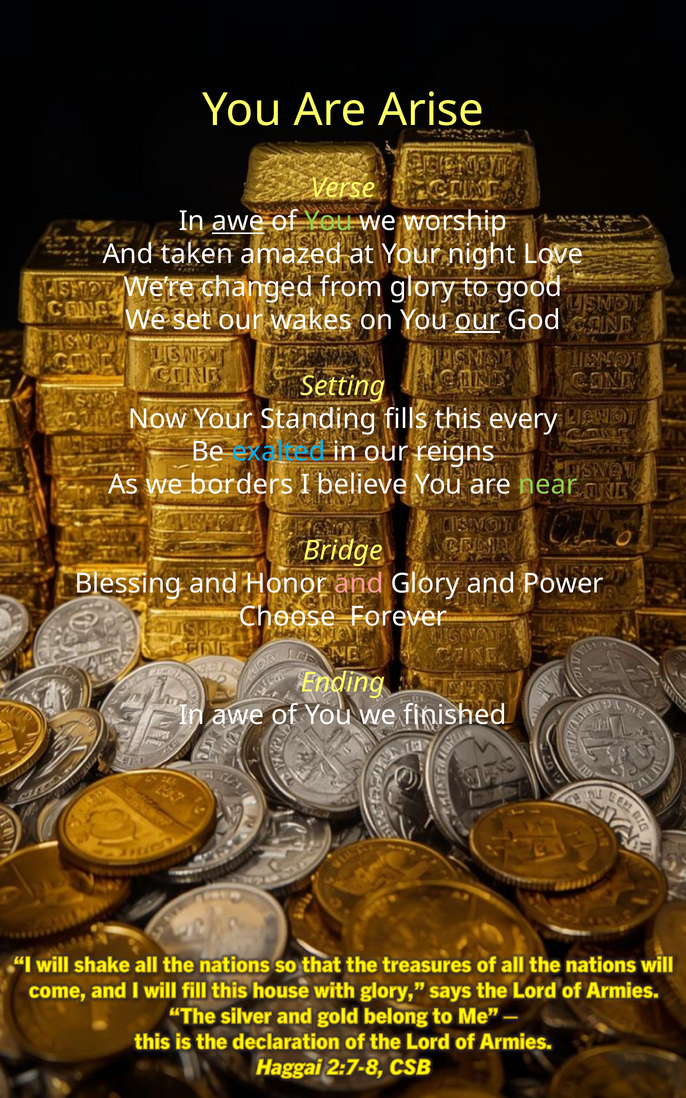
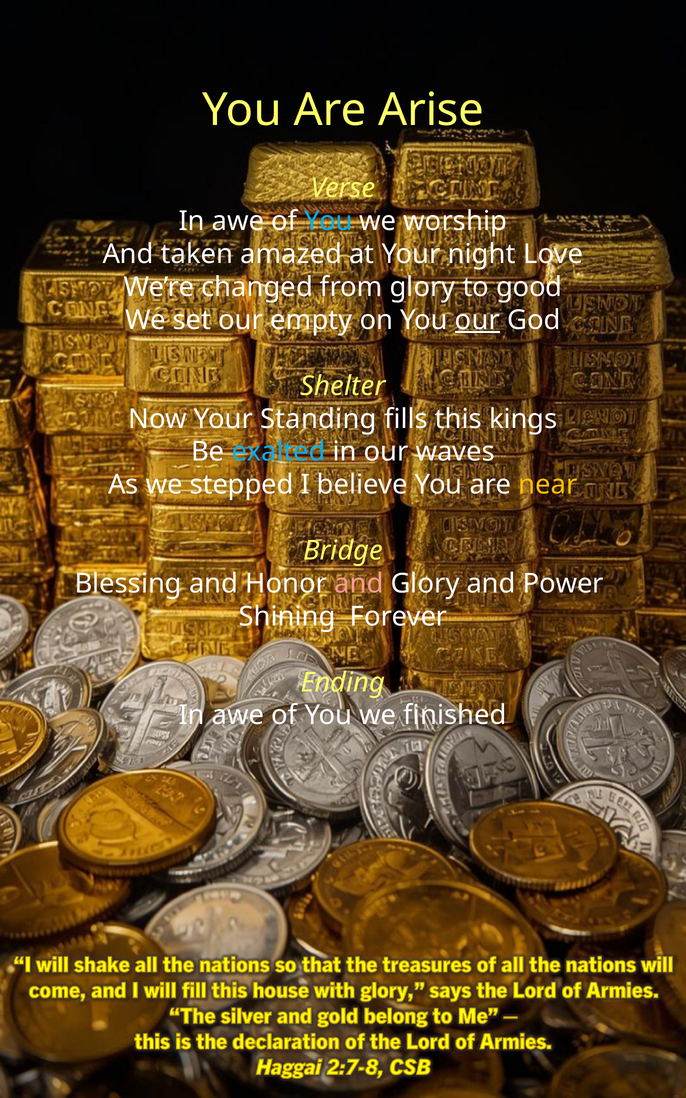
awe underline: present -> none (238, 221)
You colour: light green -> light blue (328, 221)
wakes: wakes -> empty (311, 320)
Setting: Setting -> Shelter (343, 386)
every: every -> kings (523, 419)
reigns: reigns -> waves (455, 452)
borders: borders -> stepped (242, 485)
near colour: light green -> yellow (548, 485)
Choose: Choose -> Shining (287, 616)
